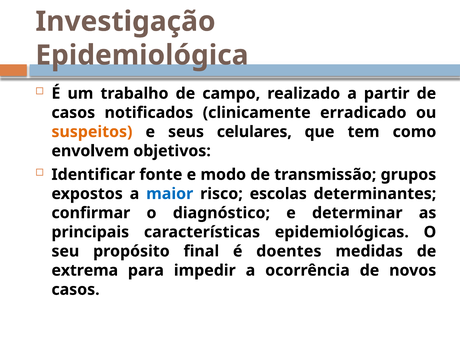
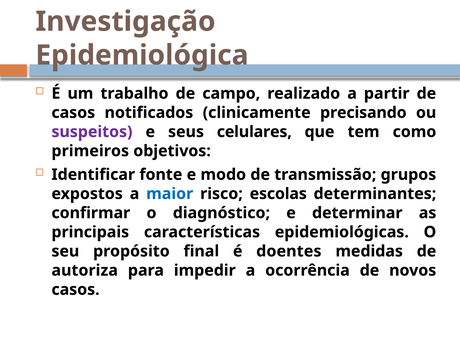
erradicado: erradicado -> precisando (363, 113)
suspeitos colour: orange -> purple (92, 132)
envolvem: envolvem -> primeiros (90, 151)
extrema: extrema -> autoriza (85, 270)
